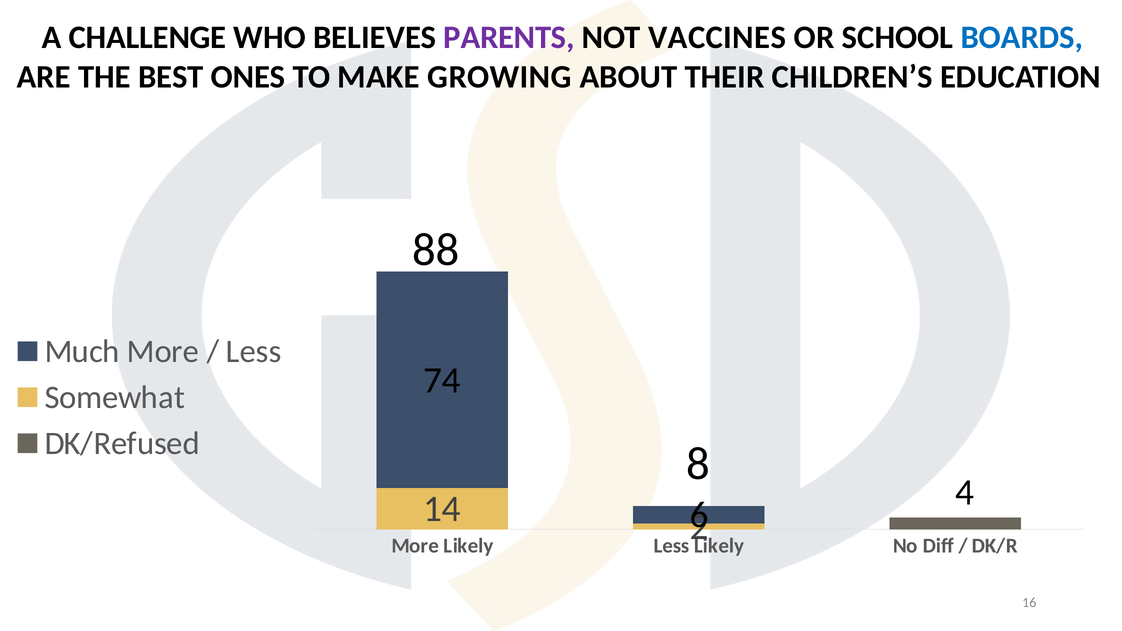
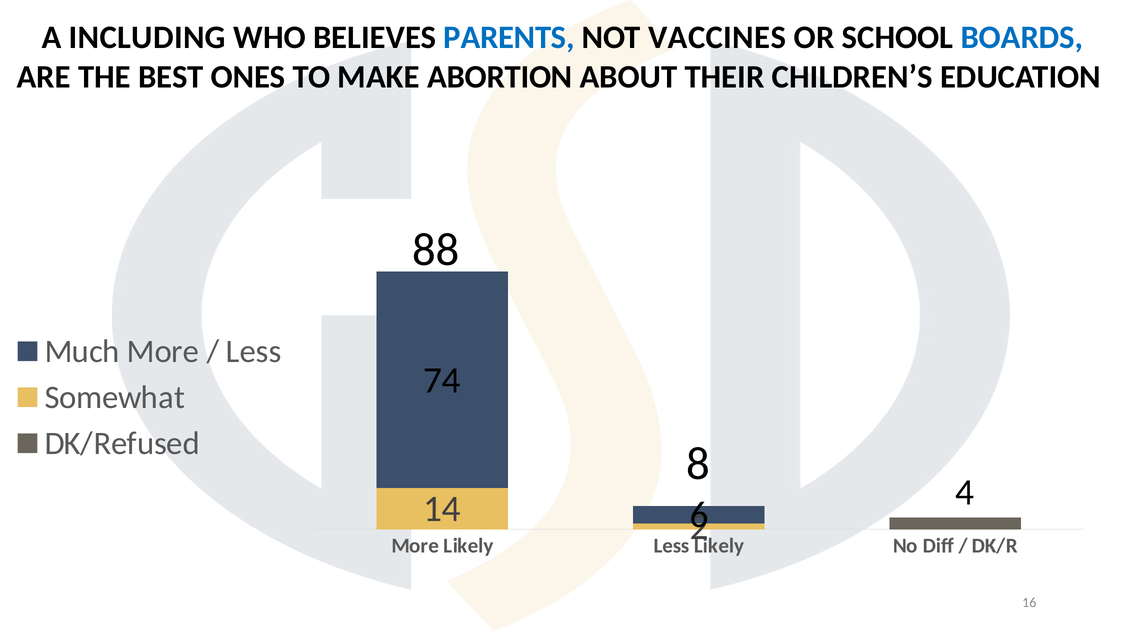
CHALLENGE: CHALLENGE -> INCLUDING (147, 38)
PARENTS colour: purple -> blue (509, 38)
GROWING: GROWING -> ABORTION (500, 77)
